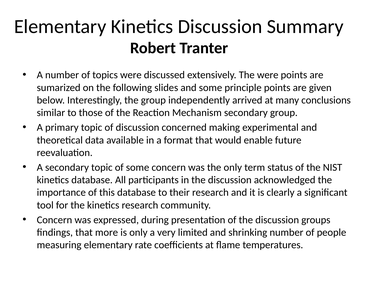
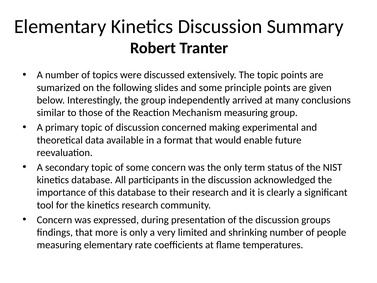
The were: were -> topic (268, 75)
Mechanism secondary: secondary -> measuring (246, 113)
